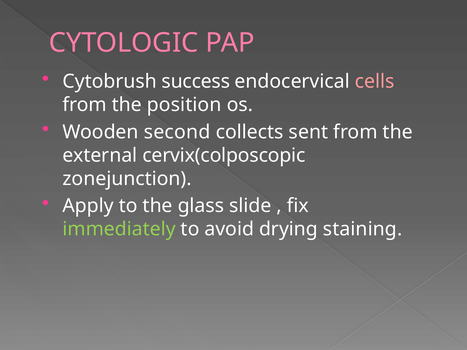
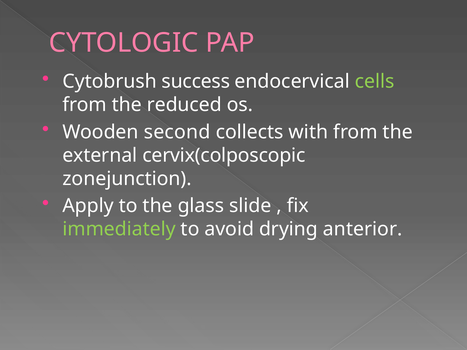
cells colour: pink -> light green (375, 81)
position: position -> reduced (184, 105)
sent: sent -> with (308, 132)
staining: staining -> anterior (363, 229)
